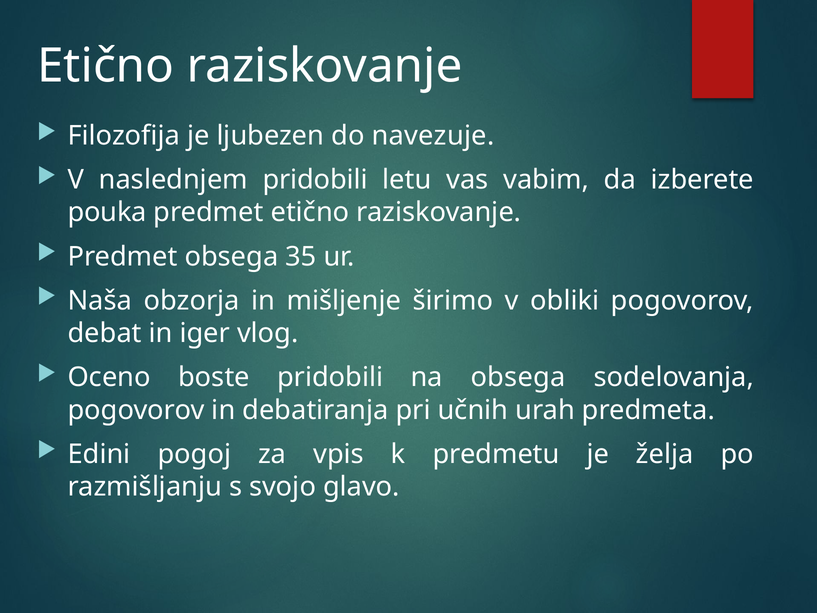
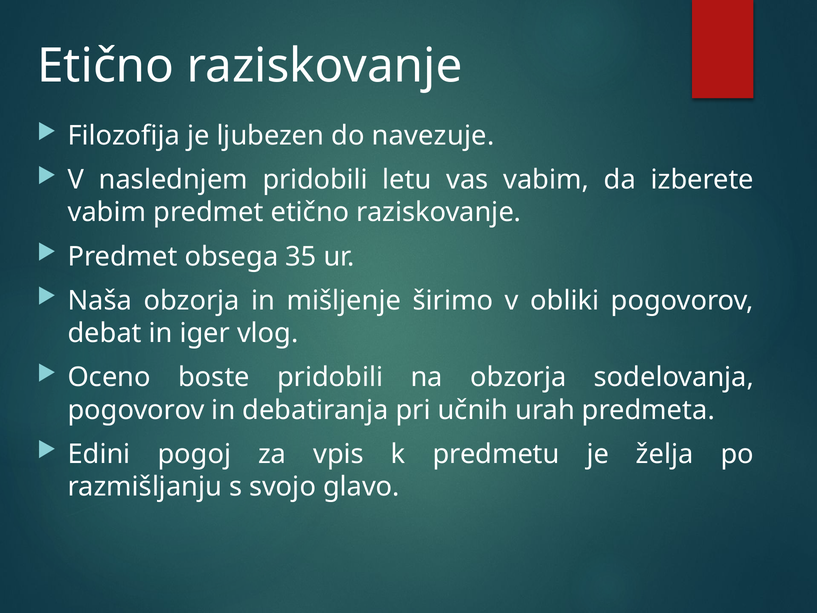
pouka: pouka -> vabim (107, 212)
na obsega: obsega -> obzorja (518, 377)
